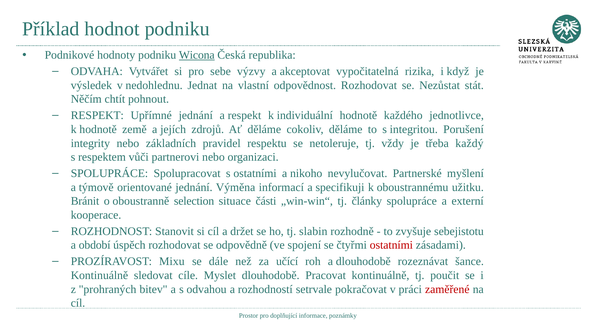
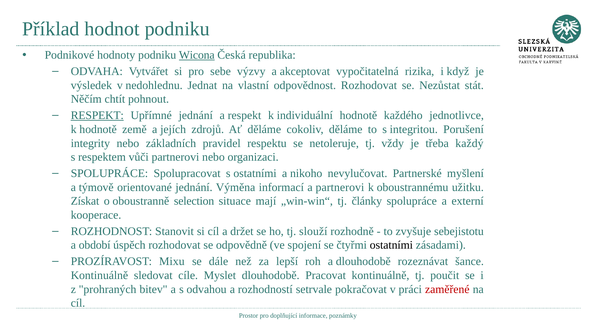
RESPEKT underline: none -> present (97, 115)
a specifikuji: specifikuji -> partnerovi (340, 187)
Bránit: Bránit -> Získat (85, 201)
části: části -> mají (266, 201)
slabin: slabin -> slouží (313, 231)
ostatními colour: red -> black (391, 245)
učící: učící -> lepší (287, 262)
